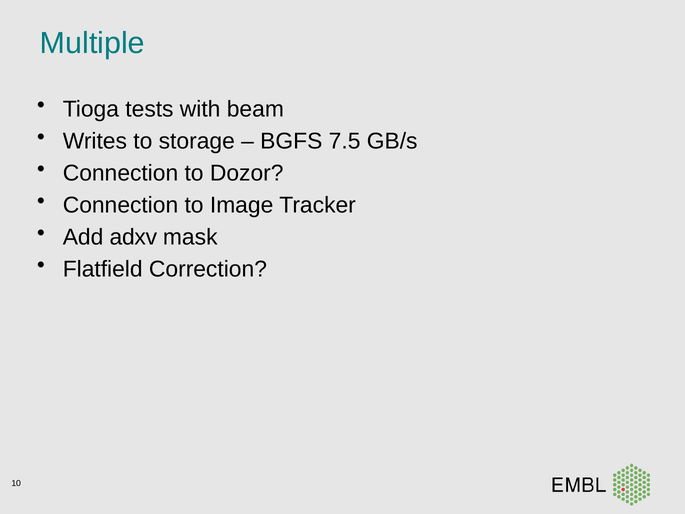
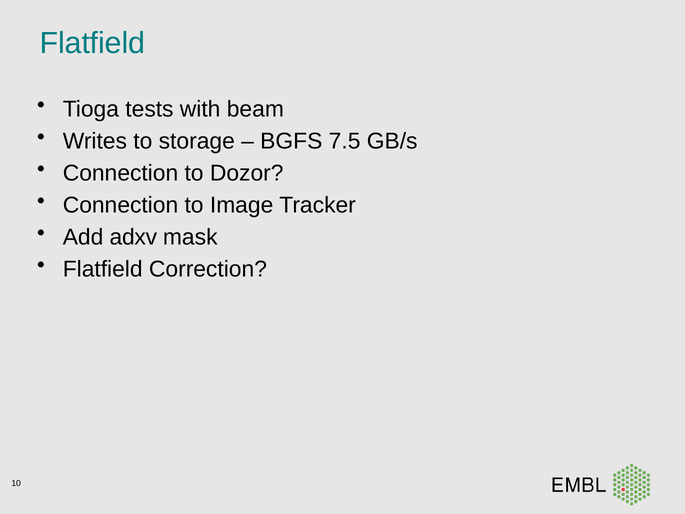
Multiple: Multiple -> Flatfield (93, 43)
